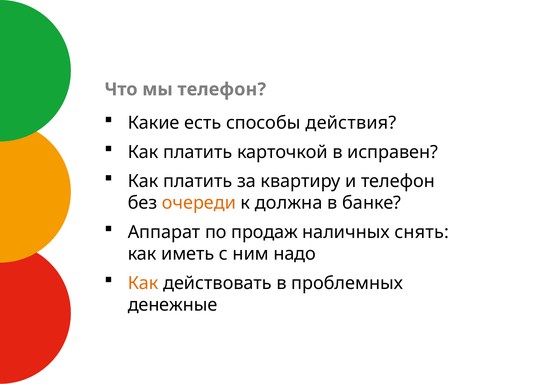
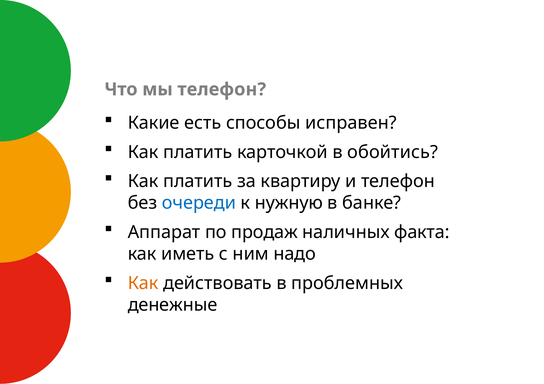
действия: действия -> исправен (351, 123)
исправен: исправен -> обойтись (393, 152)
очереди colour: orange -> blue (199, 203)
должна: должна -> нужную (289, 203)
снять: снять -> факта (422, 233)
